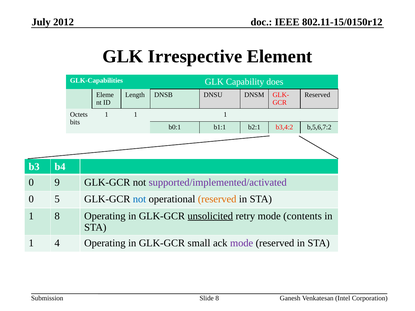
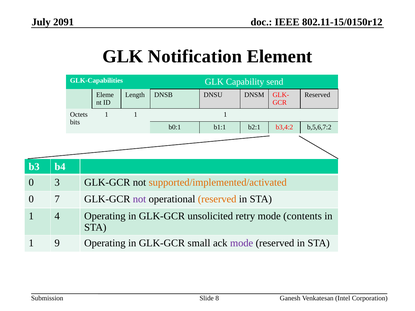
2012: 2012 -> 2091 (64, 22)
Irrespective: Irrespective -> Notification (195, 57)
does: does -> send (275, 82)
9: 9 -> 3 (57, 182)
supported/implemented/activated colour: purple -> orange (218, 182)
5: 5 -> 7 (57, 199)
not colour: blue -> purple (139, 199)
1 8: 8 -> 4 (57, 216)
unsolicited underline: present -> none (210, 216)
4: 4 -> 9 (57, 243)
